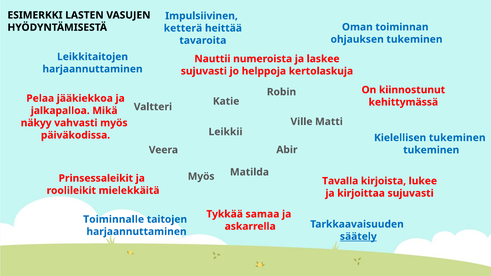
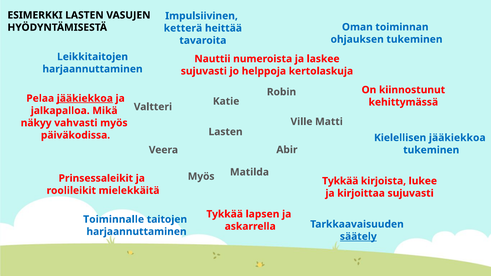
jääkiekkoa underline: none -> present (85, 98)
Leikkii: Leikkii -> Lasten (226, 132)
Kielellisen tukeminen: tukeminen -> jääkiekkoa (457, 138)
Tavalla: Tavalla -> Tykkää (340, 181)
samaa: samaa -> lapsen (262, 214)
